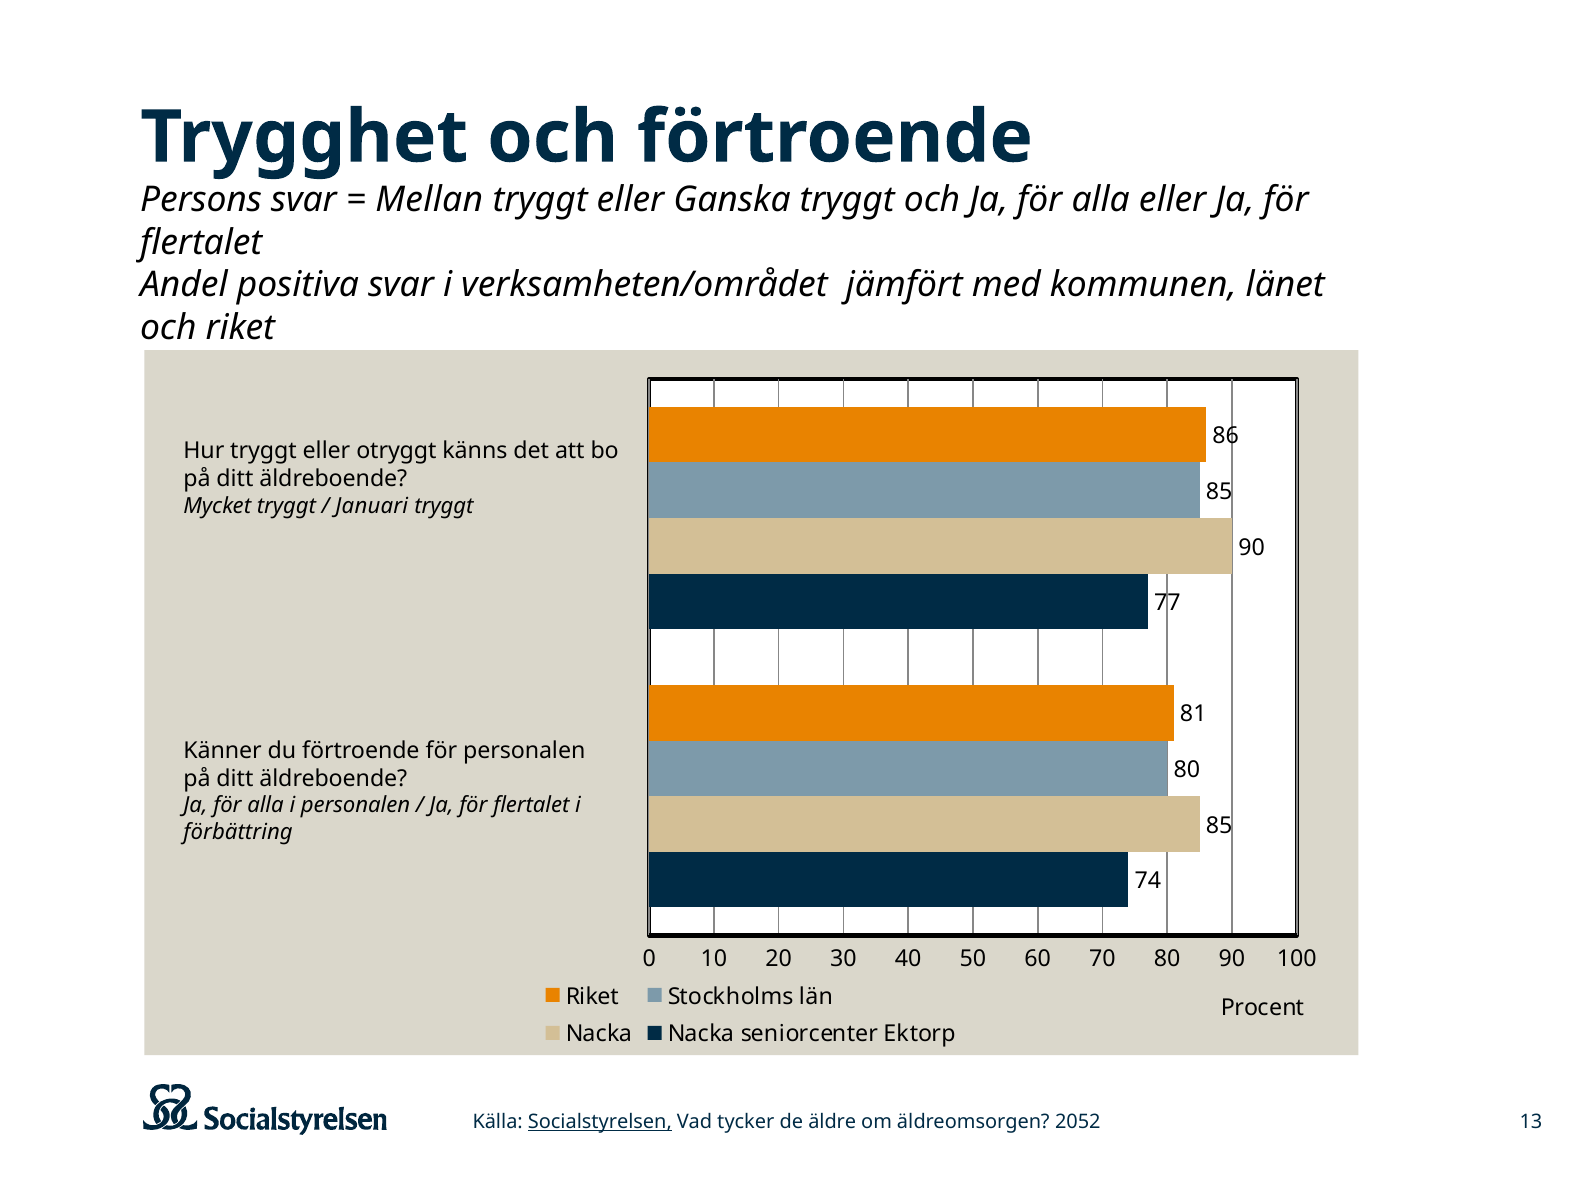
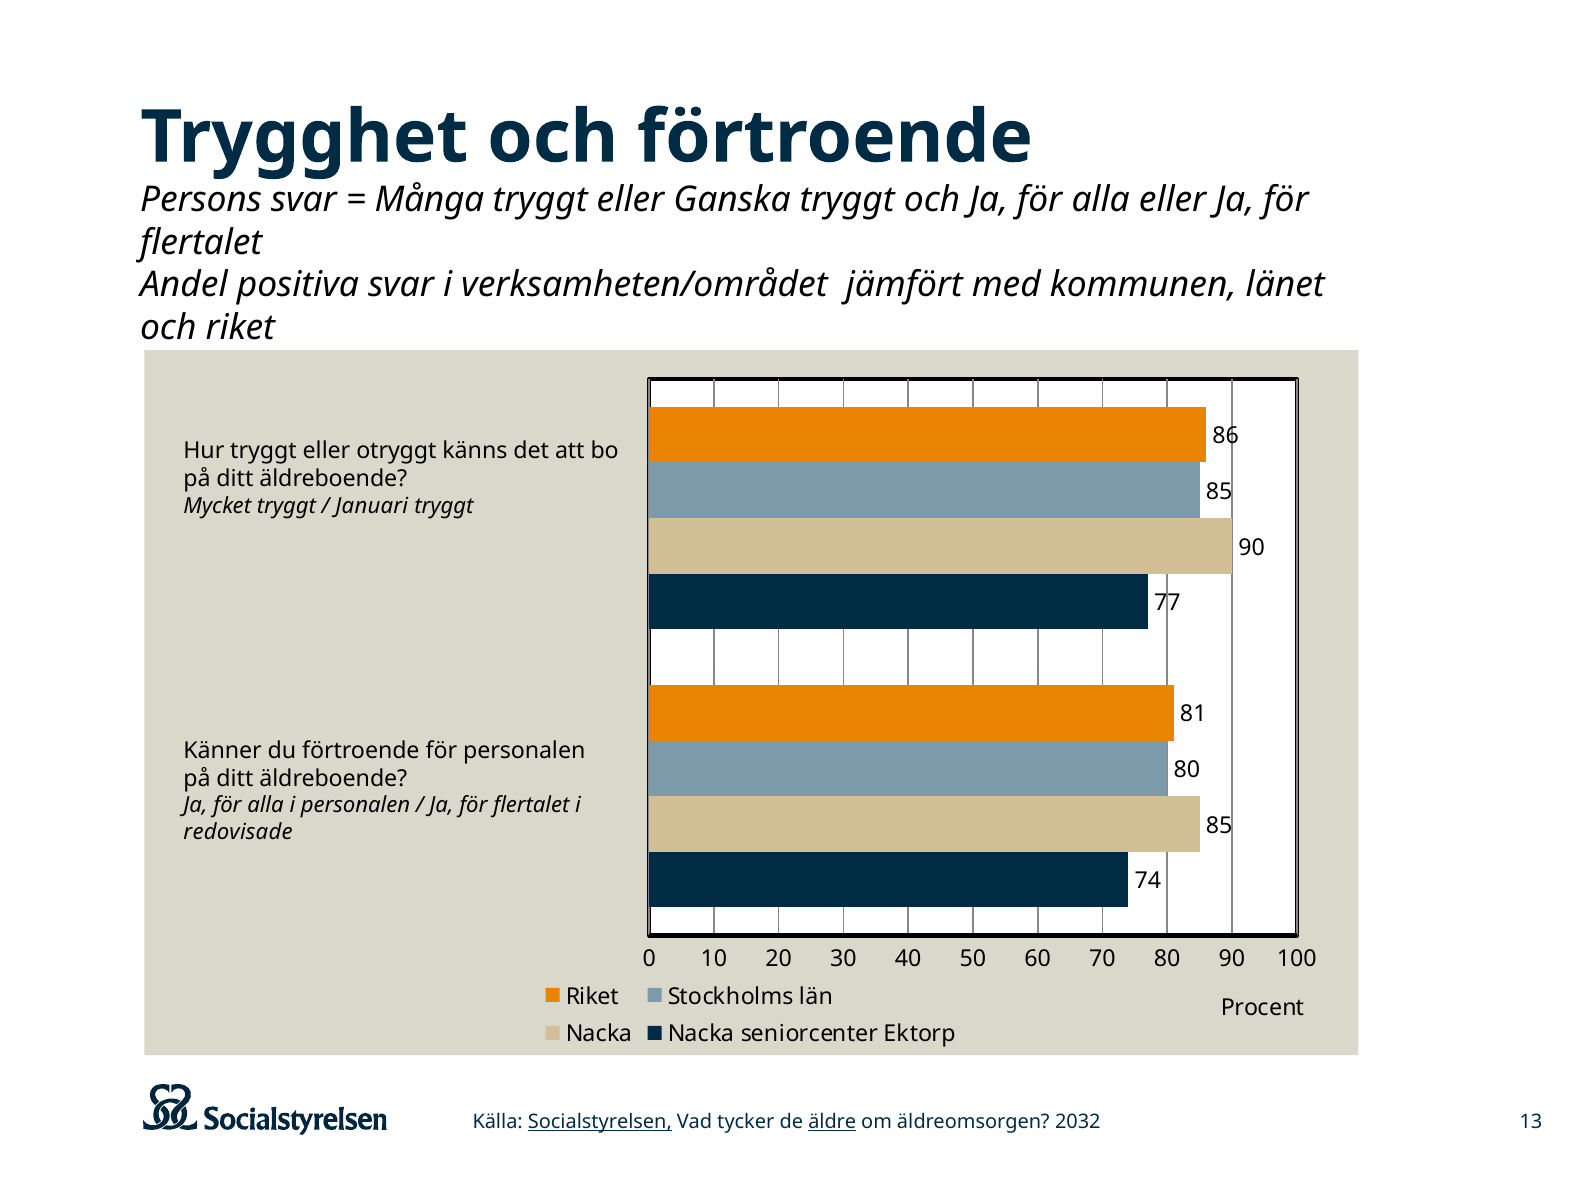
Mellan: Mellan -> Många (430, 200)
förbättring: förbättring -> redovisade (238, 832)
äldre underline: none -> present (832, 1121)
2052: 2052 -> 2032 (1078, 1121)
